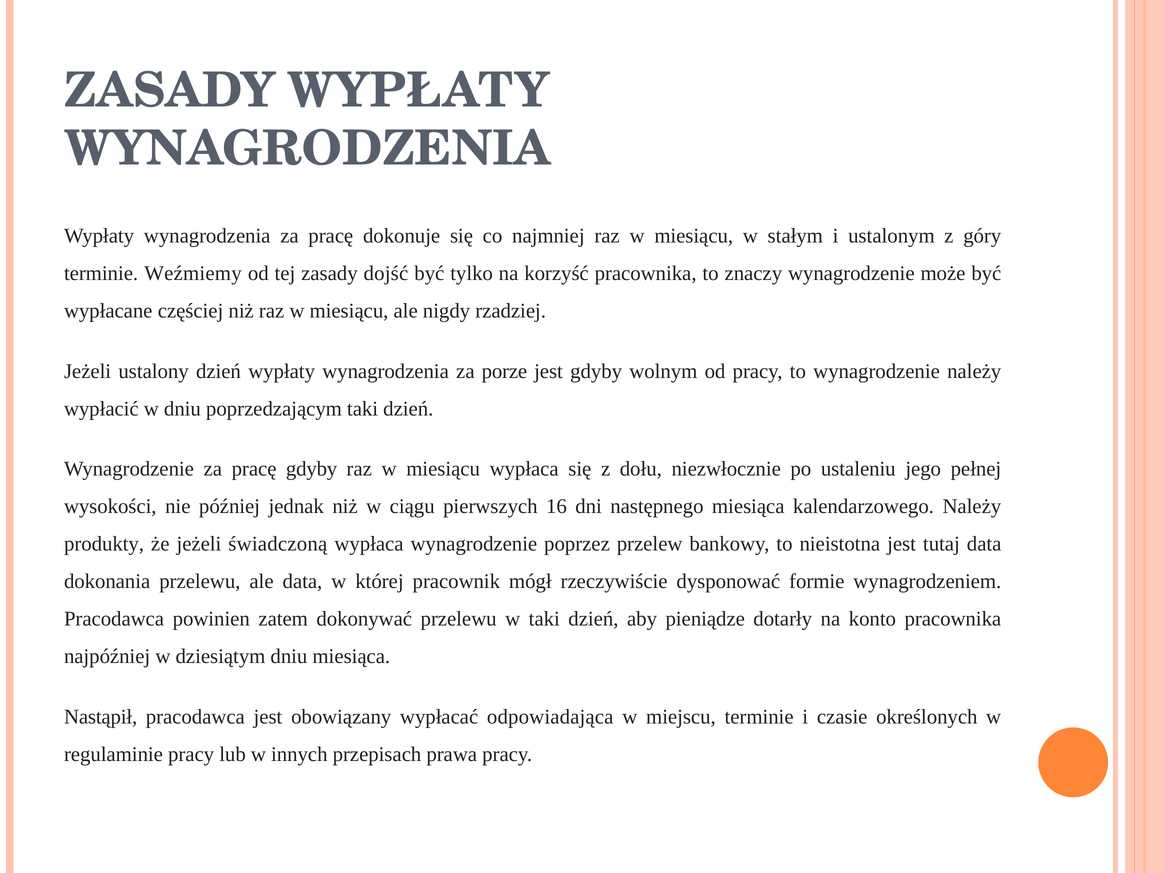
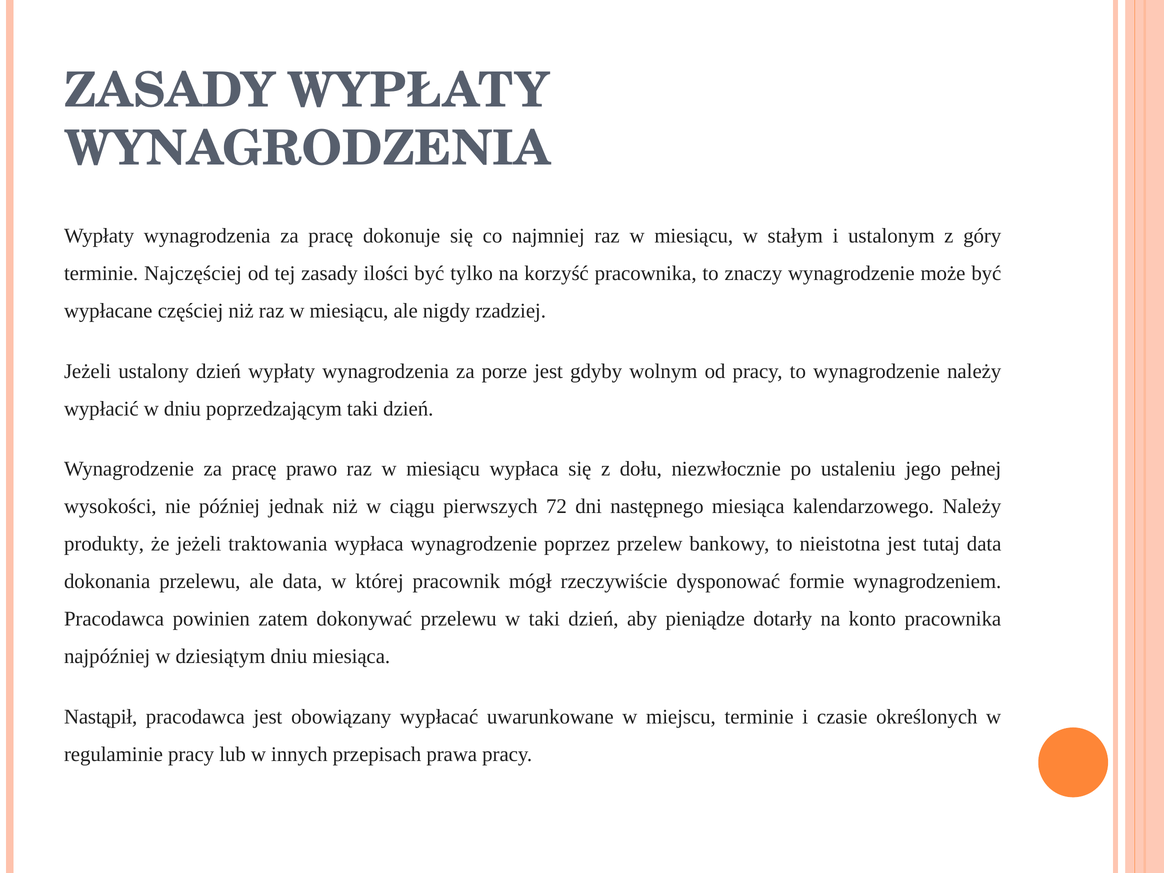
Weźmiemy: Weźmiemy -> Najczęściej (193, 273)
dojść: dojść -> ilości (386, 273)
pracę gdyby: gdyby -> prawo (312, 469)
16: 16 -> 72 (556, 506)
świadczoną: świadczoną -> traktowania (278, 544)
odpowiadająca: odpowiadająca -> uwarunkowane (550, 717)
